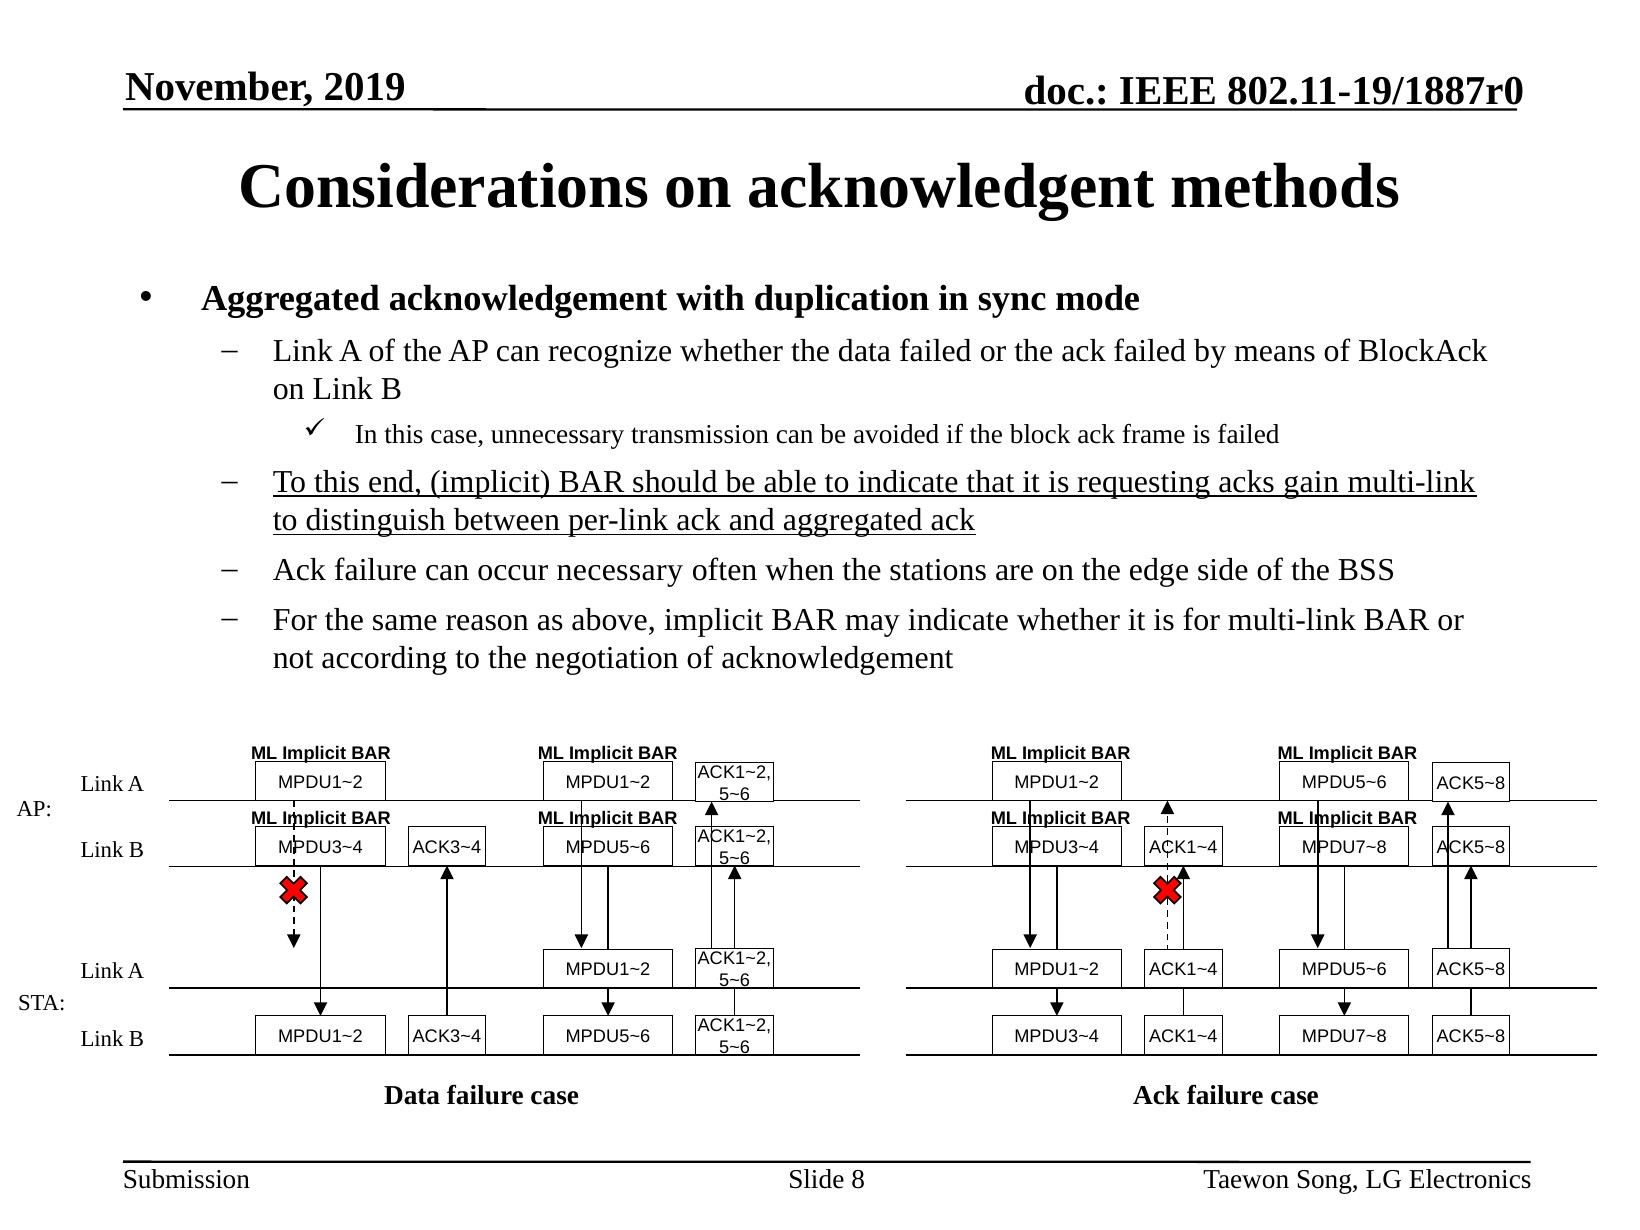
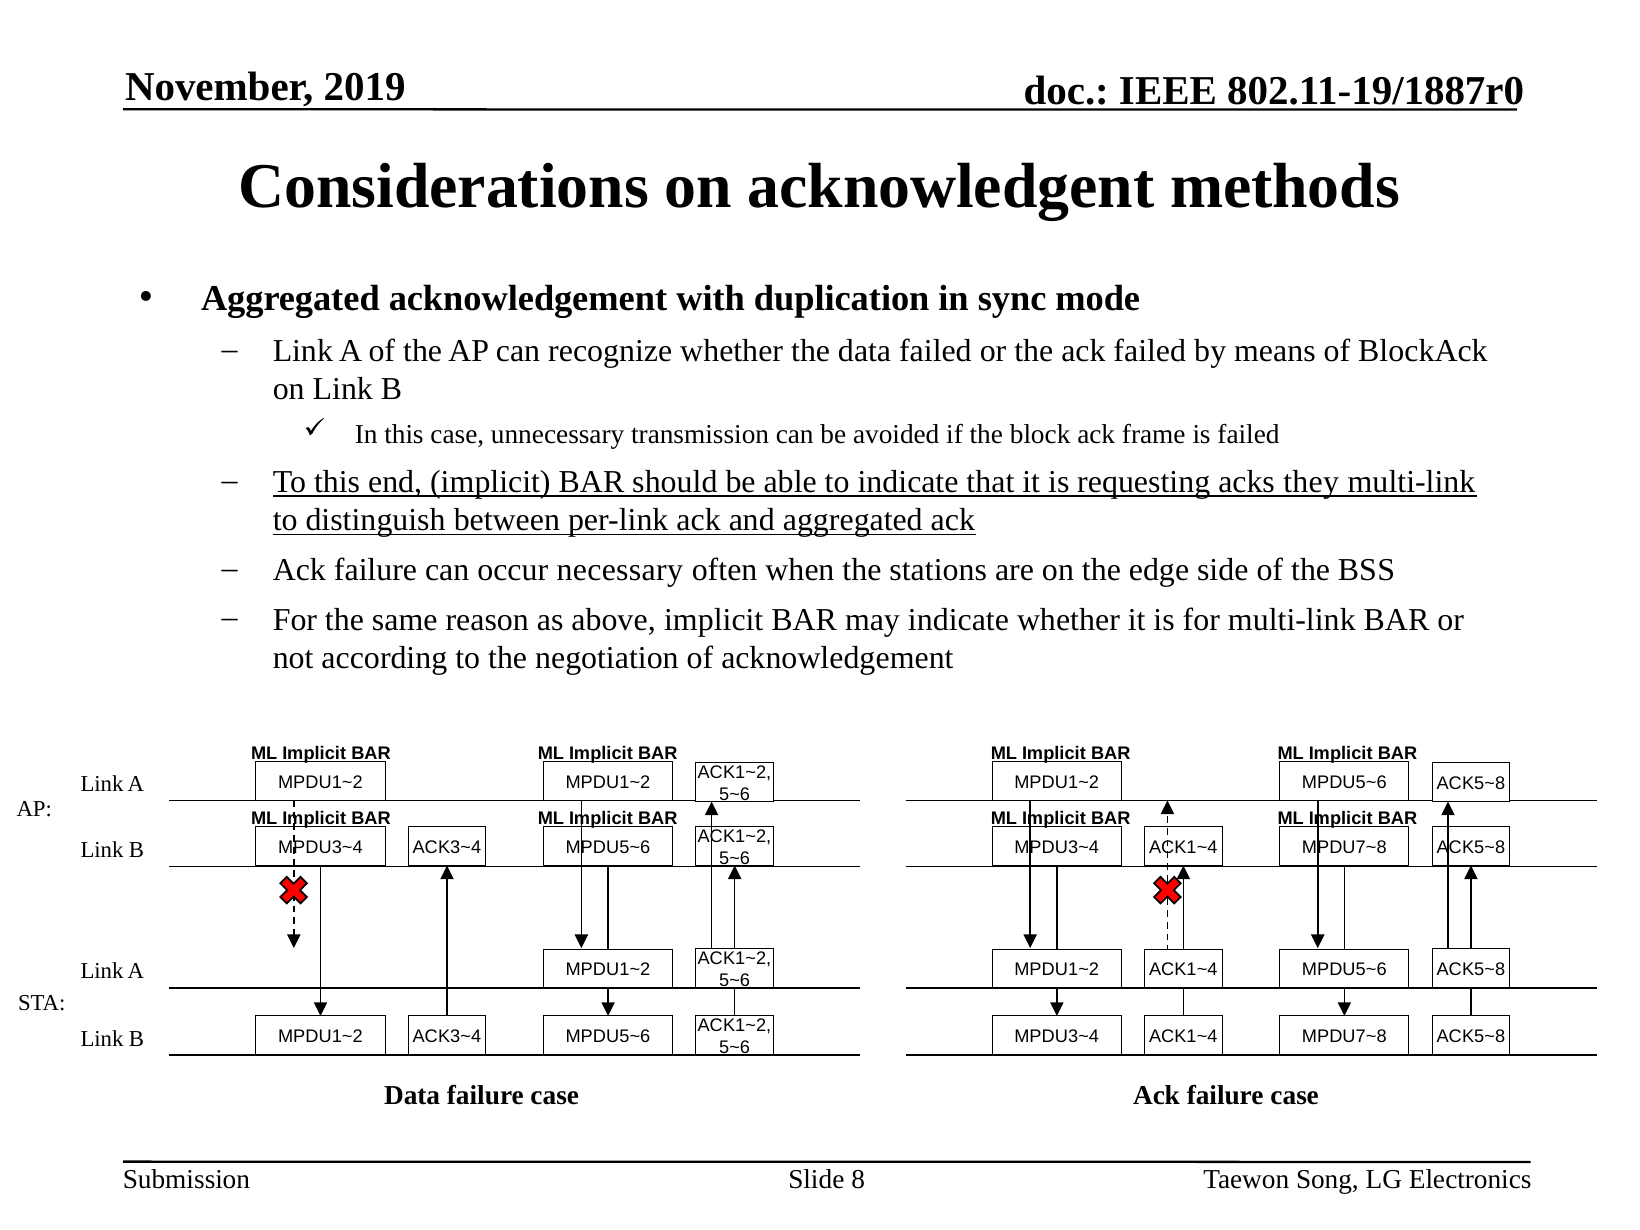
gain: gain -> they (1311, 482)
